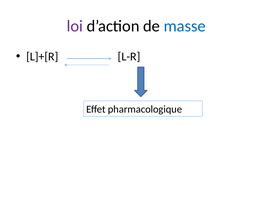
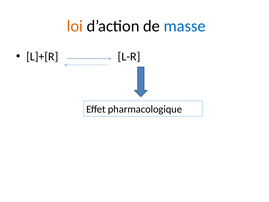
loi colour: purple -> orange (75, 26)
